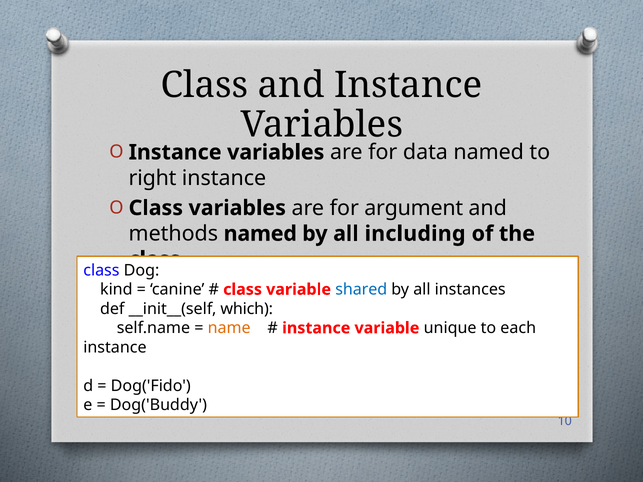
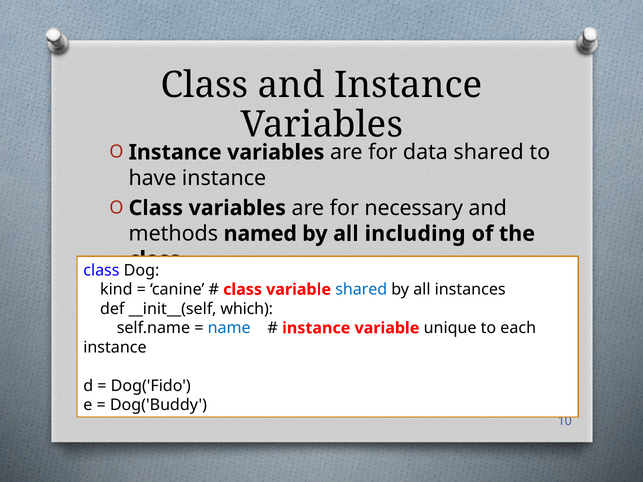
data named: named -> shared (489, 152)
right: right -> have (153, 178)
argument: argument -> necessary (414, 208)
name colour: orange -> blue (229, 328)
